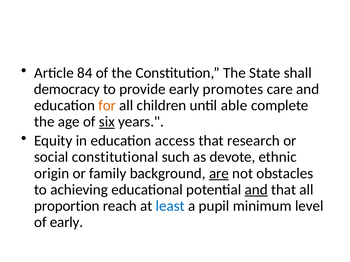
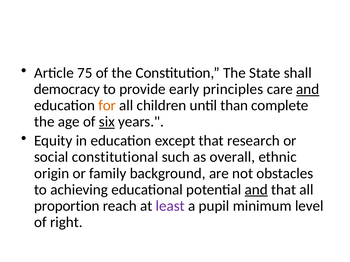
84: 84 -> 75 (85, 73)
promotes: promotes -> principles (233, 89)
and underline: none -> present (308, 89)
able: able -> than (234, 106)
access: access -> except (175, 141)
devote: devote -> overall (232, 157)
are underline: present -> none (219, 174)
least colour: blue -> purple (170, 206)
of early: early -> right (66, 222)
